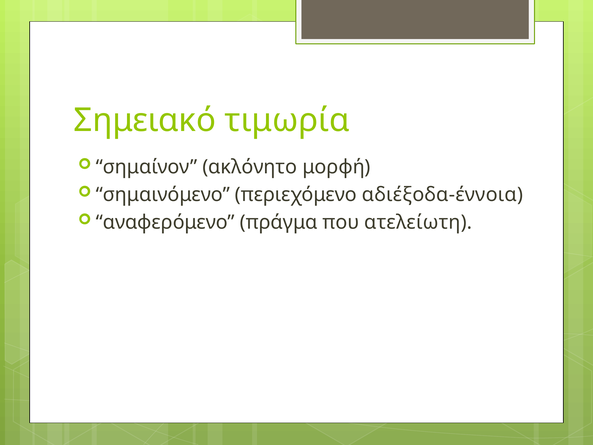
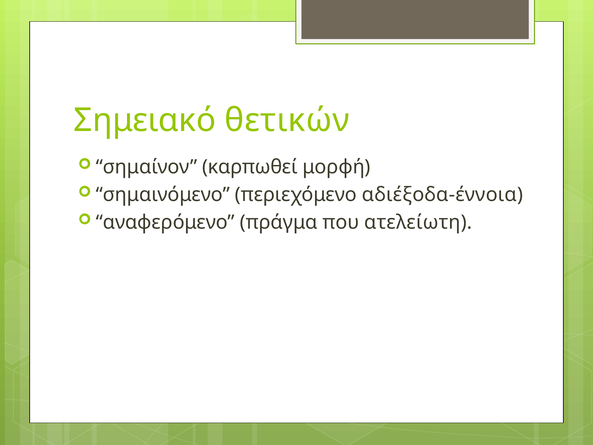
τιμωρία: τιμωρία -> θετικών (287, 120)
ακλόνητο: ακλόνητο -> καρπωθεί (250, 167)
